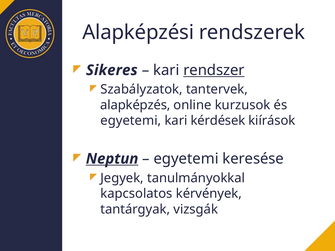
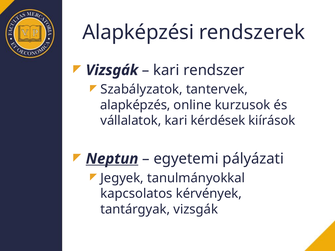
Sikeres: Sikeres -> Vizsgák (112, 70)
rendszer underline: present -> none (214, 70)
egyetemi: egyetemi -> vállalatok (131, 121)
keresése: keresése -> pályázati (253, 159)
